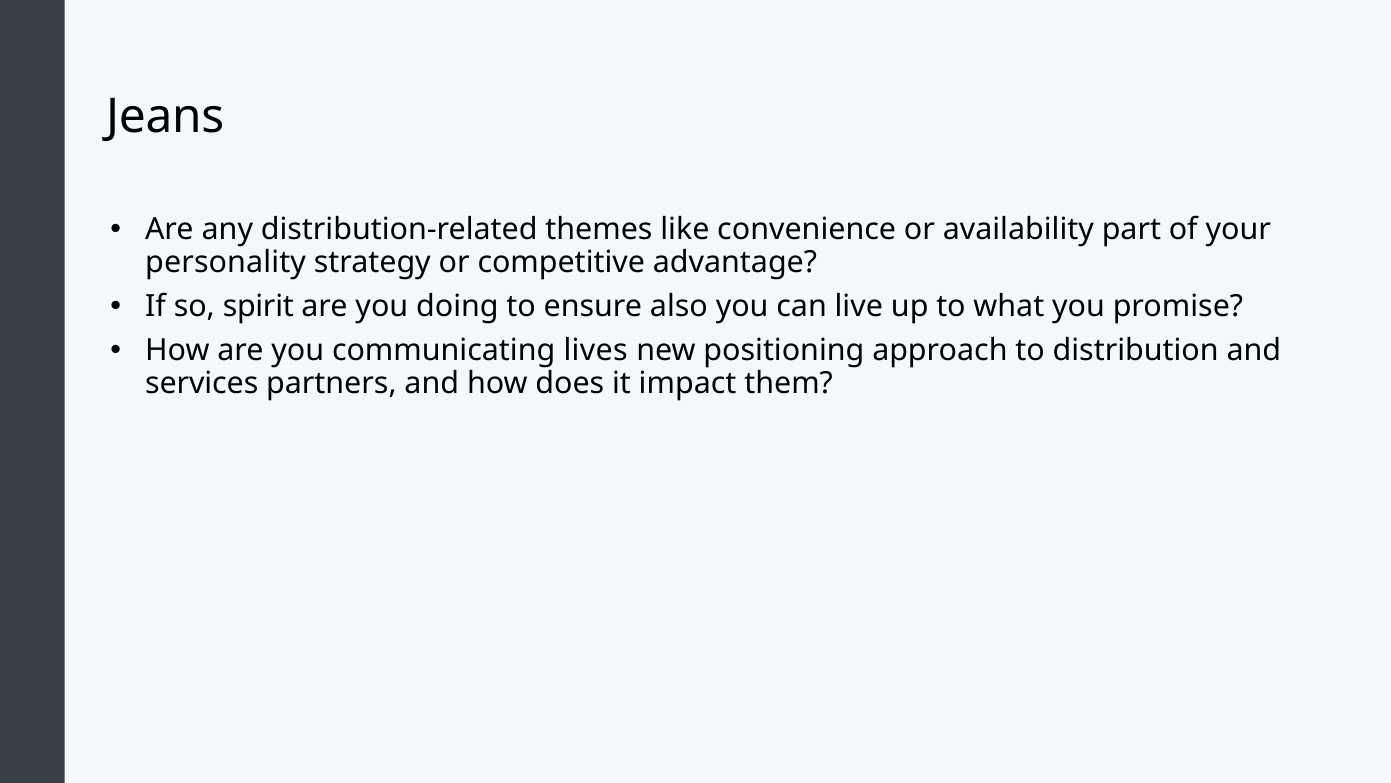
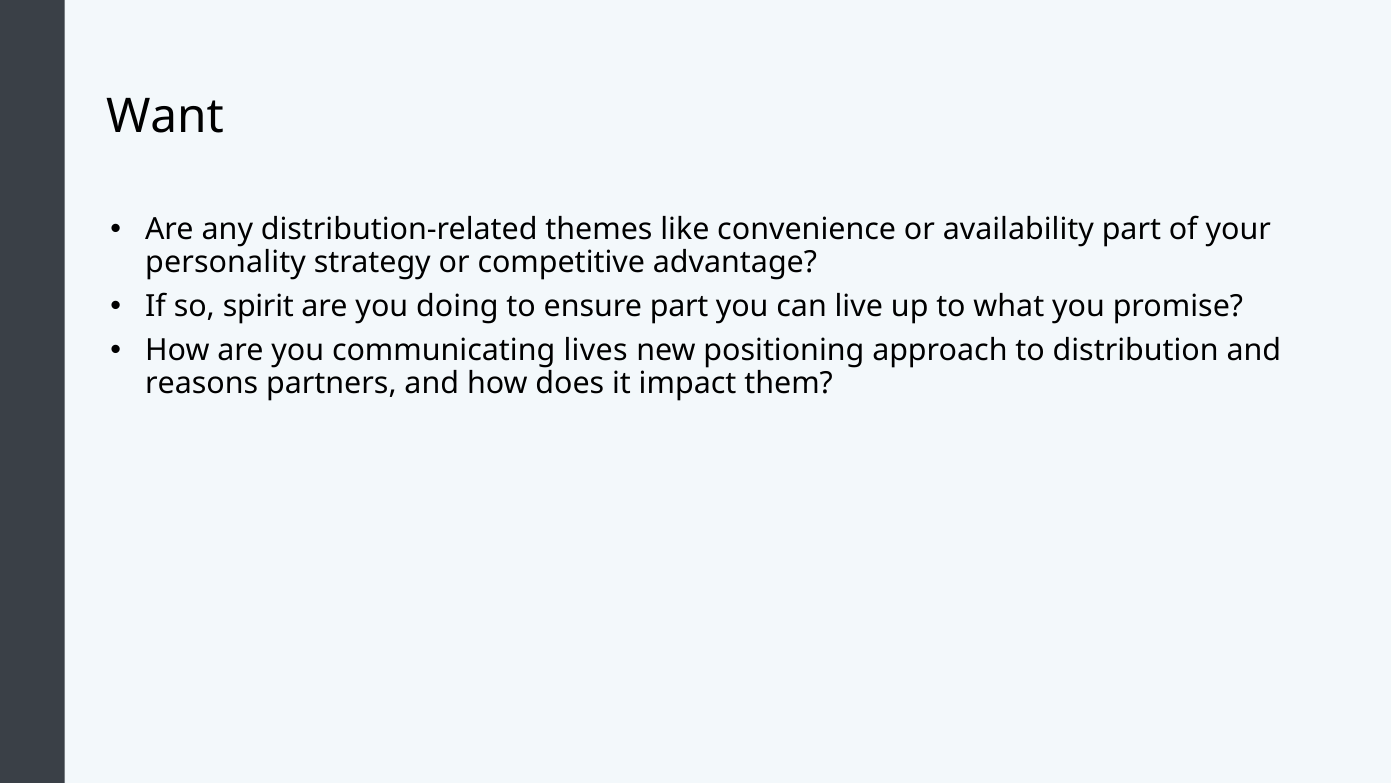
Jeans: Jeans -> Want (165, 117)
ensure also: also -> part (679, 306)
services: services -> reasons (202, 383)
